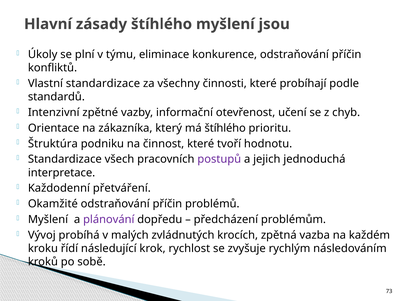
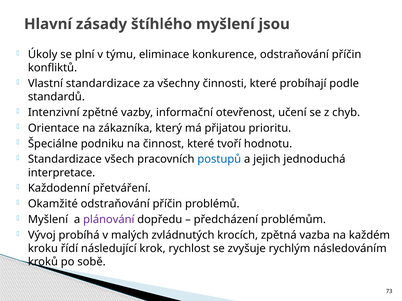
má štíhlého: štíhlého -> přijatou (225, 128)
Štruktúra: Štruktúra -> Špeciálne (53, 144)
postupů colour: purple -> blue (219, 160)
